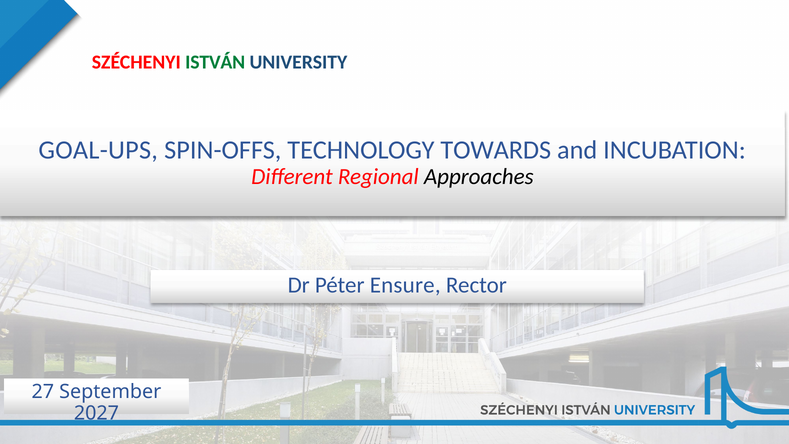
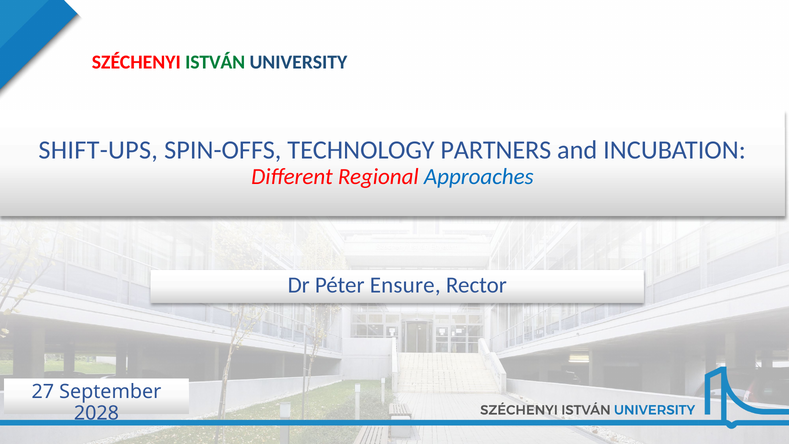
GOAL-UPS: GOAL-UPS -> SHIFT-UPS (98, 150)
TOWARDS: TOWARDS -> PARTNERS (496, 150)
Approaches colour: black -> blue (479, 177)
2027: 2027 -> 2028 (96, 413)
